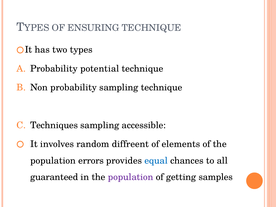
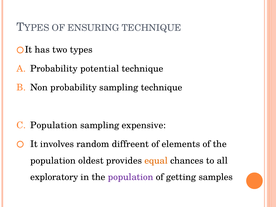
Techniques: Techniques -> Population (54, 125)
accessible: accessible -> expensive (144, 125)
errors: errors -> oldest (91, 161)
equal colour: blue -> orange (156, 161)
guaranteed: guaranteed -> exploratory (54, 177)
